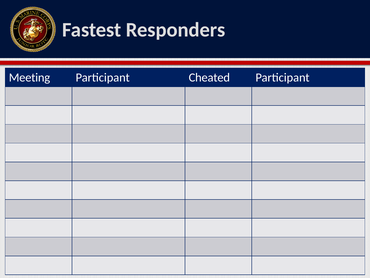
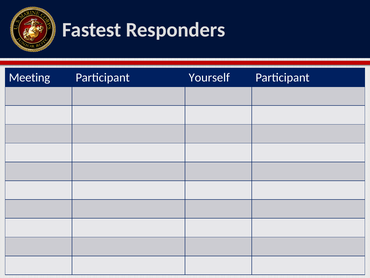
Cheated: Cheated -> Yourself (209, 77)
